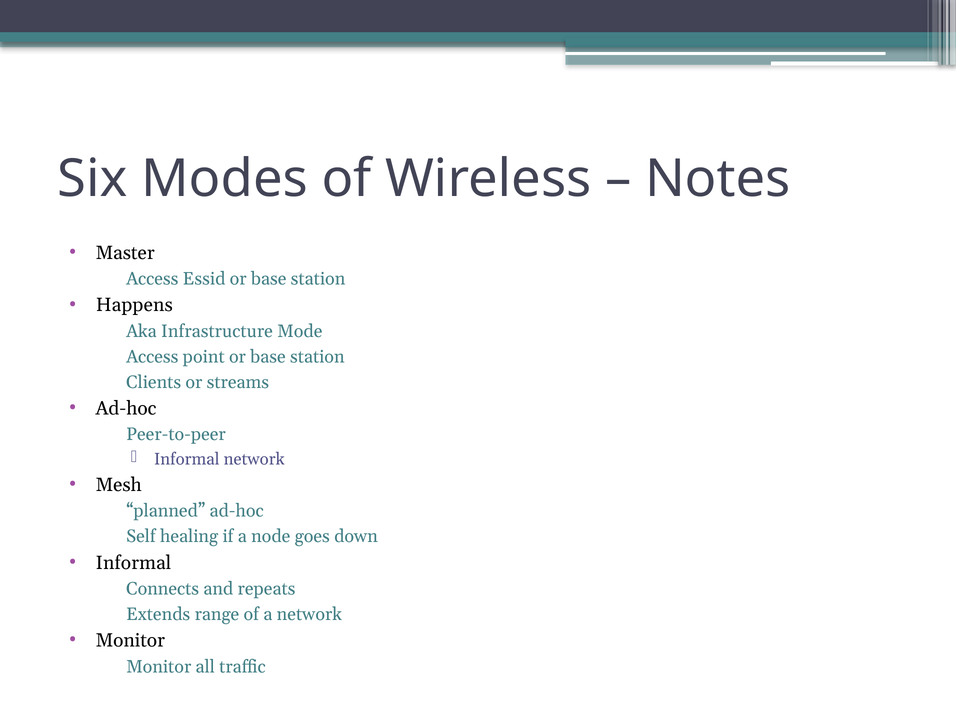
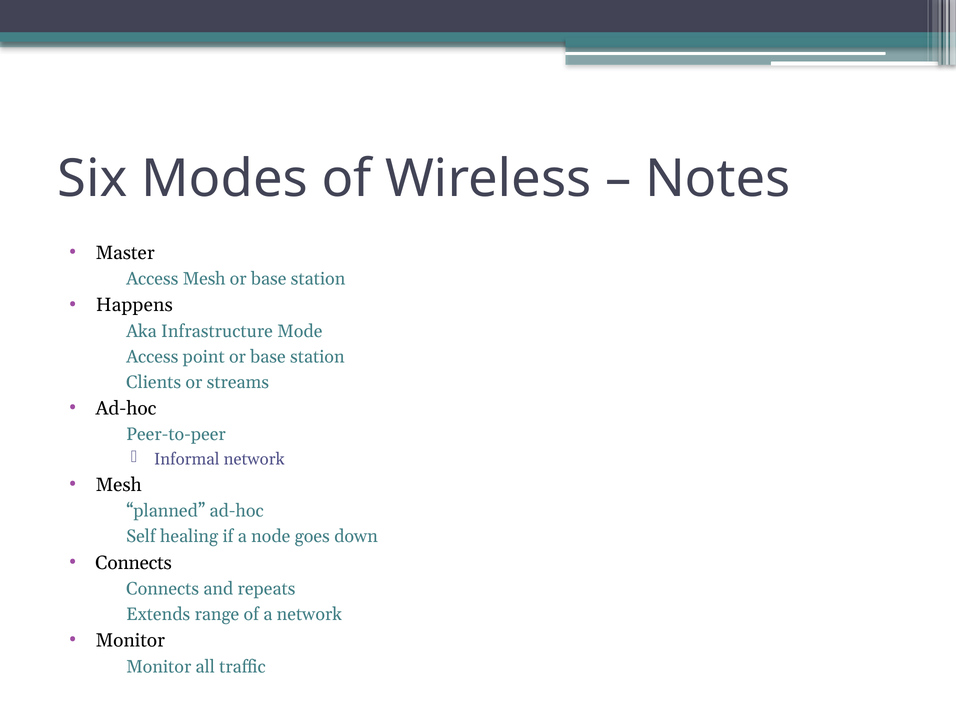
Access Essid: Essid -> Mesh (204, 279)
Informal: Informal -> Connects (134, 563)
